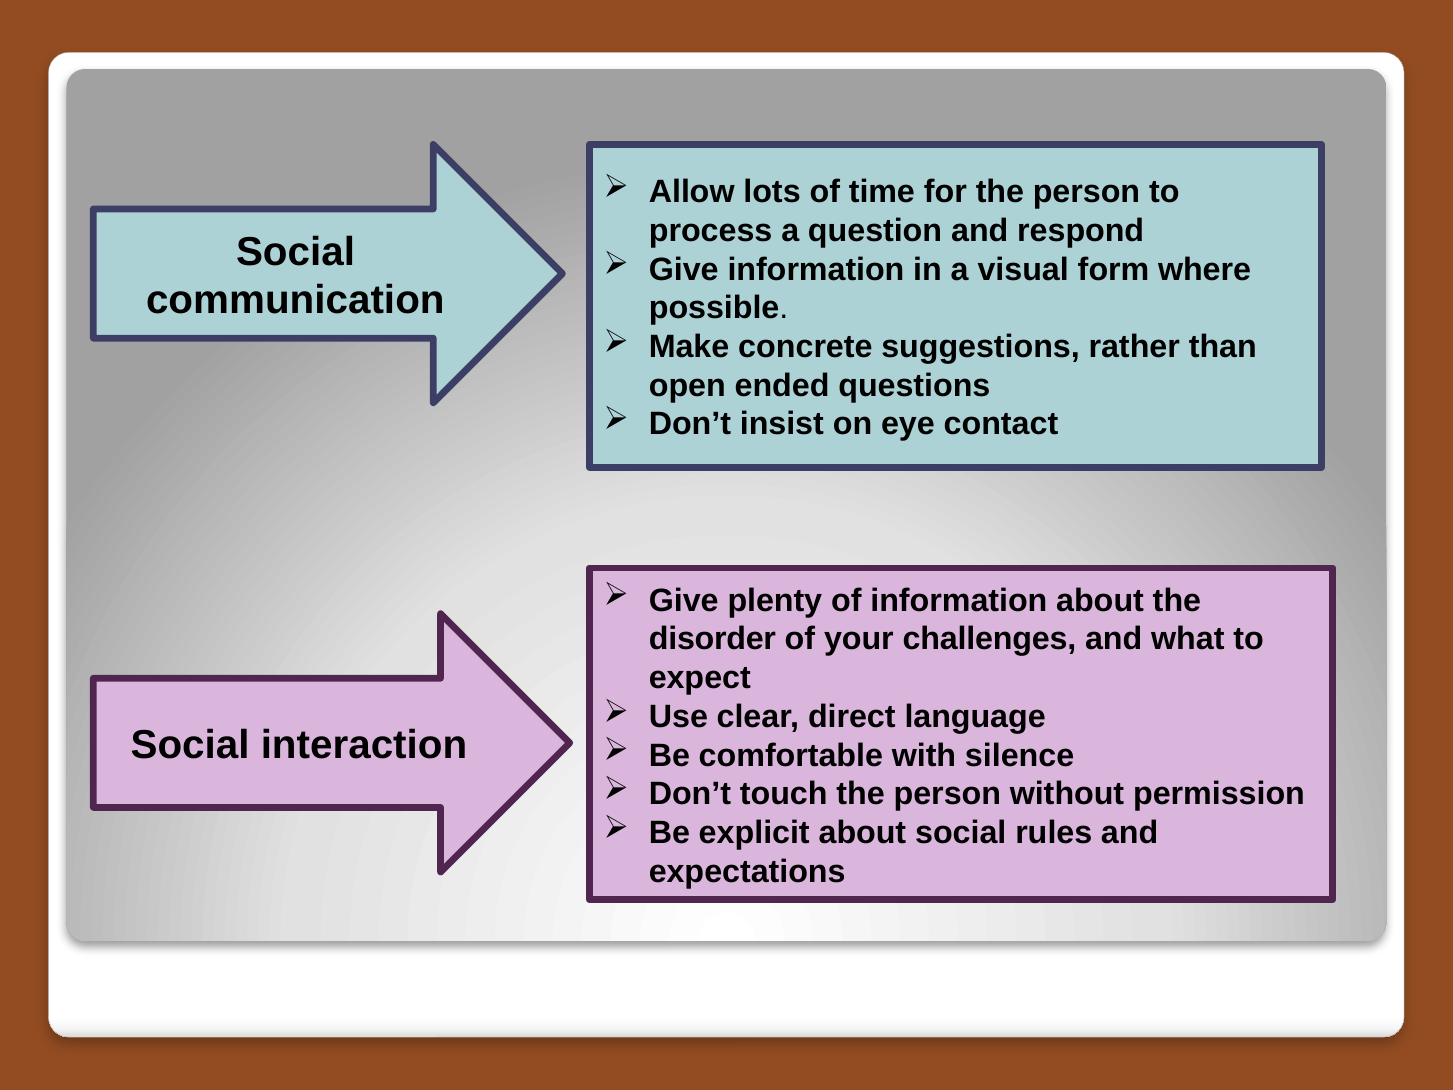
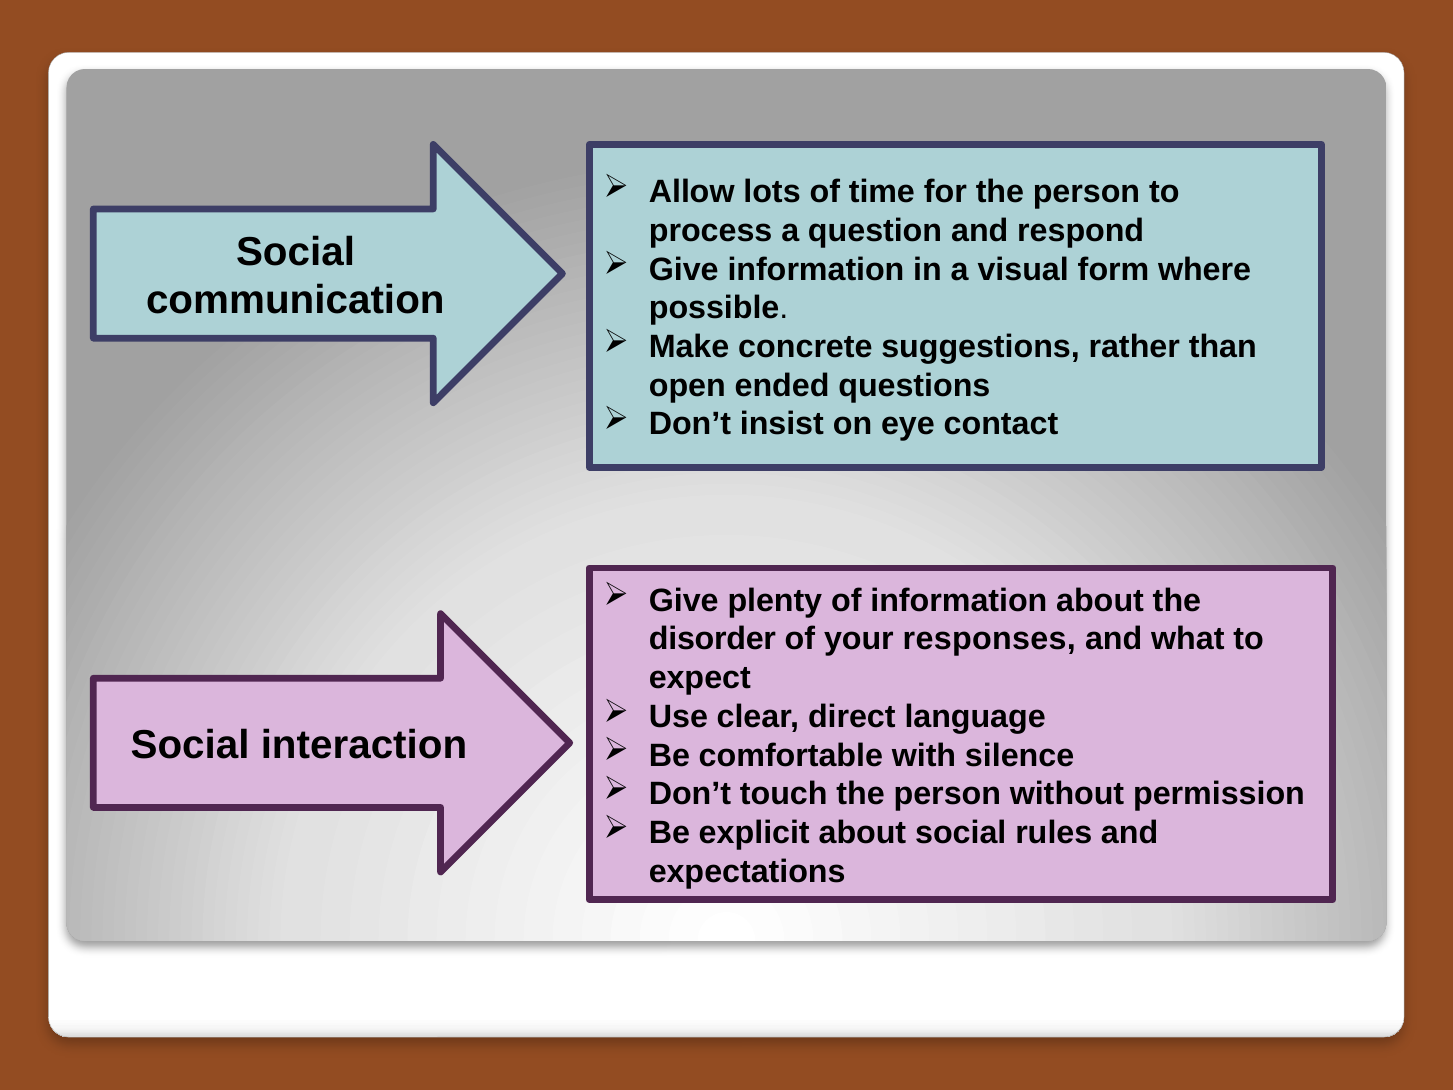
challenges: challenges -> responses (989, 639)
